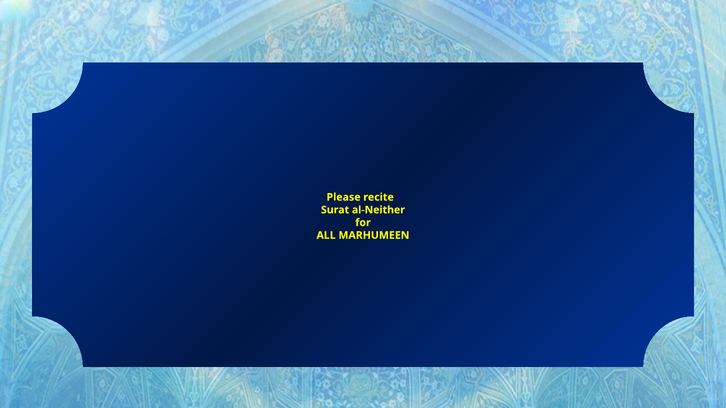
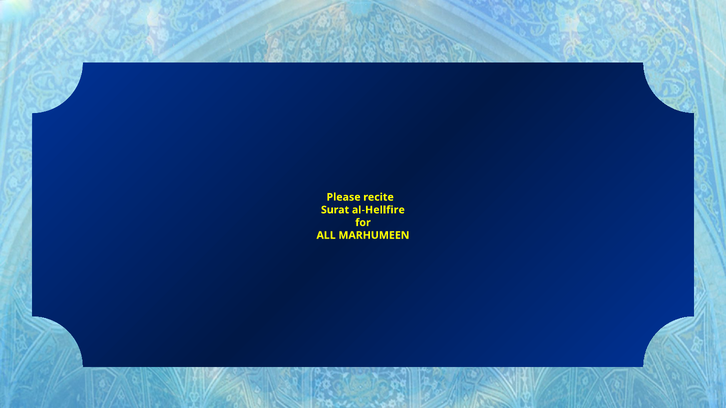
al-Neither: al-Neither -> al-Hellfire (378, 210)
